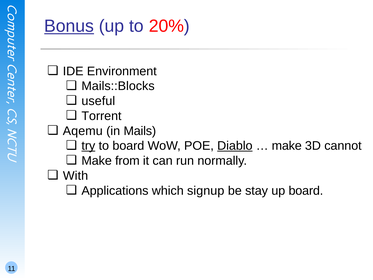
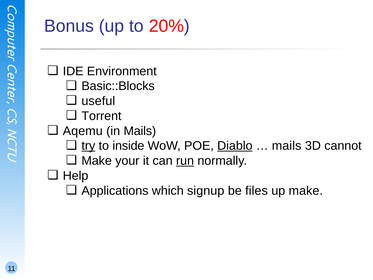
Bonus underline: present -> none (69, 26)
Mails::Blocks: Mails::Blocks -> Basic::Blocks (118, 86)
to board: board -> inside (128, 146)
make: make -> mails (287, 146)
from: from -> your (127, 161)
run underline: none -> present (185, 161)
With: With -> Help (76, 176)
stay: stay -> files (256, 190)
up board: board -> make (306, 190)
